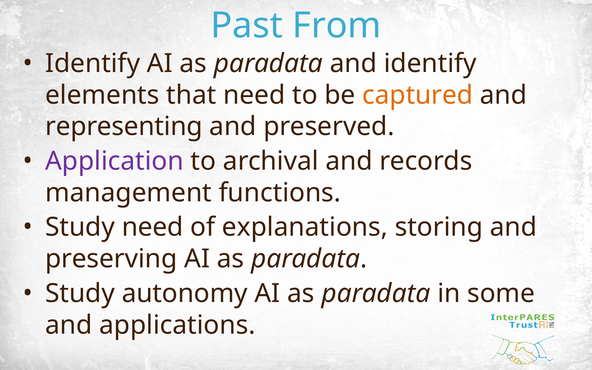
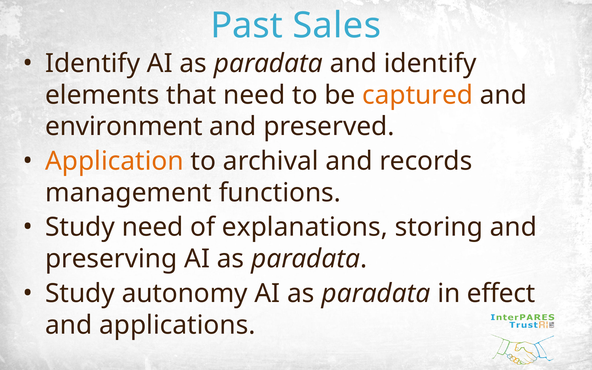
From: From -> Sales (337, 25)
representing: representing -> environment (124, 127)
Application colour: purple -> orange (114, 161)
some: some -> effect (501, 293)
